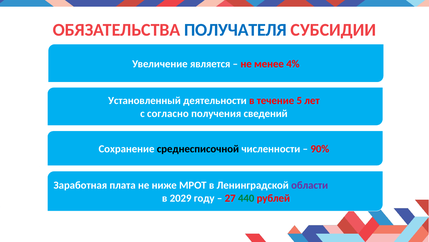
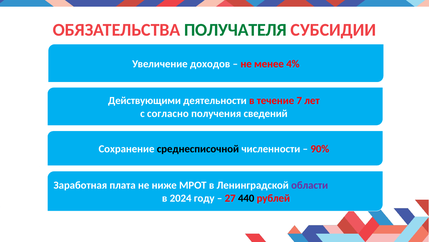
ПОЛУЧАТЕЛЯ colour: blue -> green (235, 30)
является: является -> доходов (210, 64)
Установленный: Установленный -> Действующими (145, 100)
5: 5 -> 7 (299, 100)
2029: 2029 -> 2024 (181, 198)
440 colour: green -> black (246, 198)
